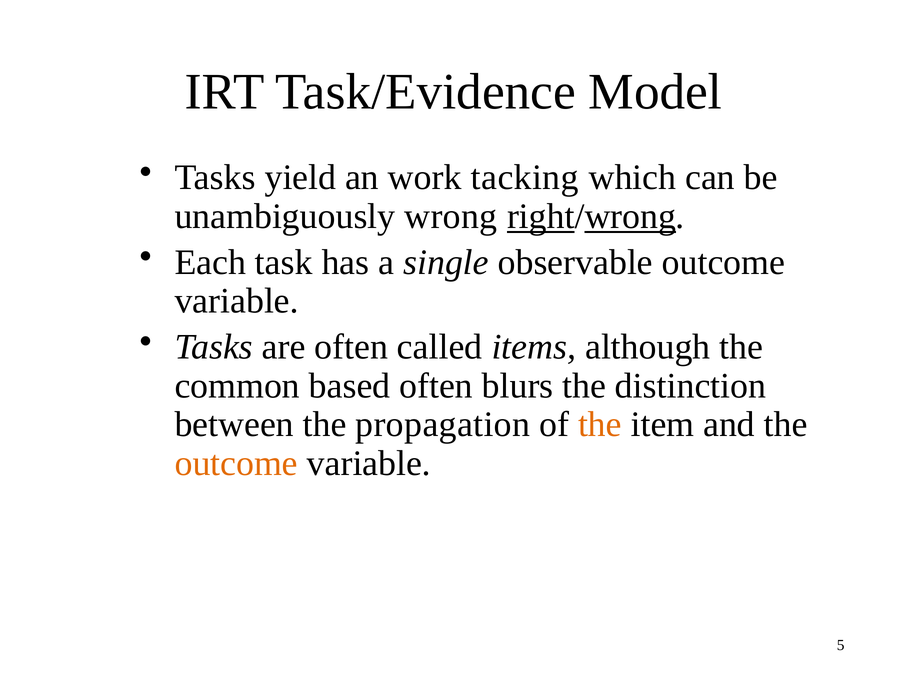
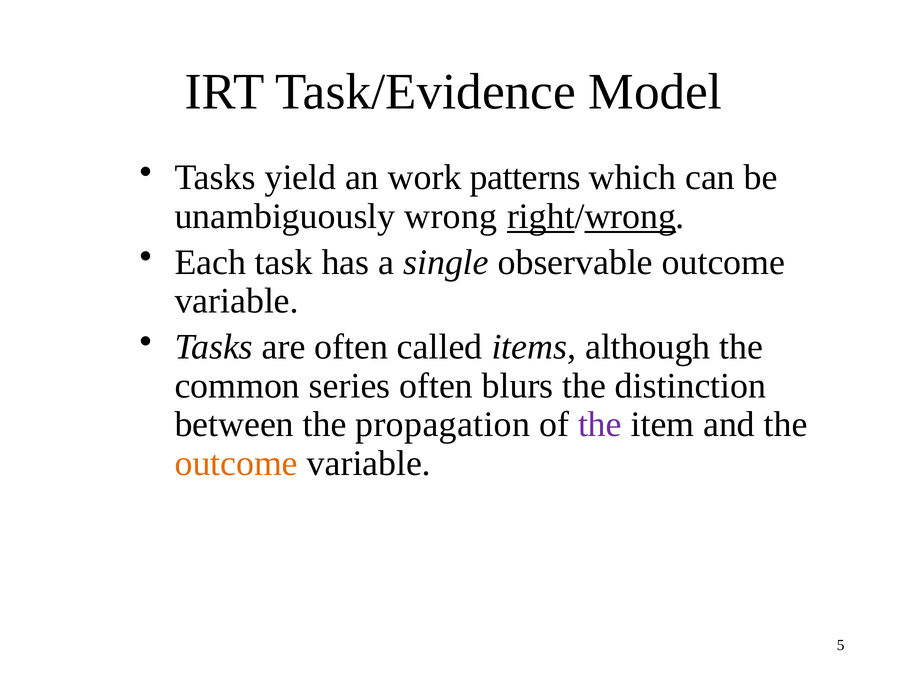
tacking: tacking -> patterns (525, 178)
based: based -> series (350, 386)
the colour: orange -> purple (600, 425)
